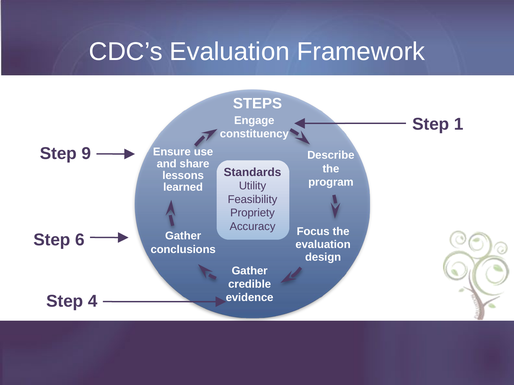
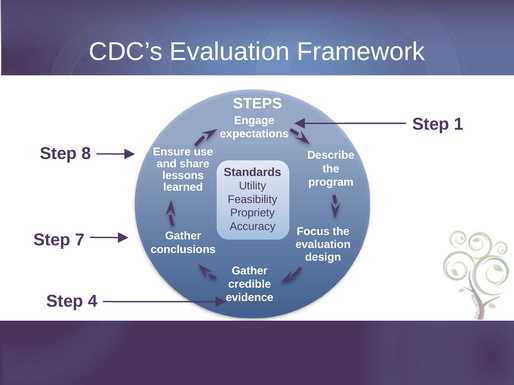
constituency: constituency -> expectations (254, 134)
9: 9 -> 8 (86, 154)
6: 6 -> 7 (80, 240)
